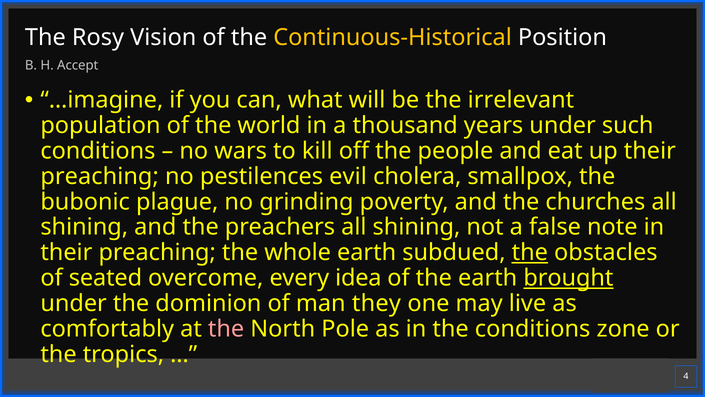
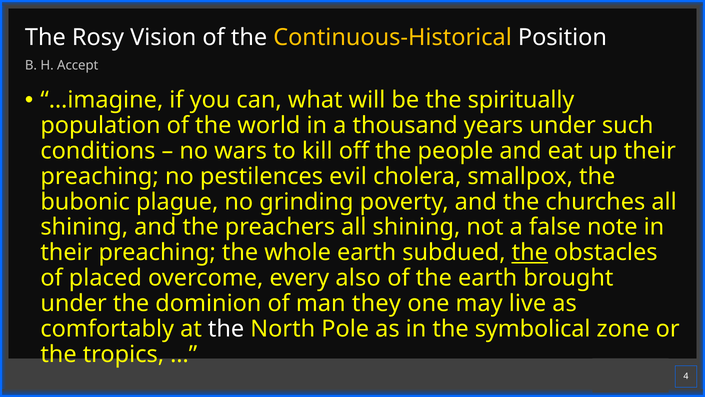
irrelevant: irrelevant -> spiritually (521, 100)
seated: seated -> placed (105, 278)
idea: idea -> also (358, 278)
brought underline: present -> none (568, 278)
the colour: pink -> white (226, 329)
the conditions: conditions -> symbolical (533, 329)
